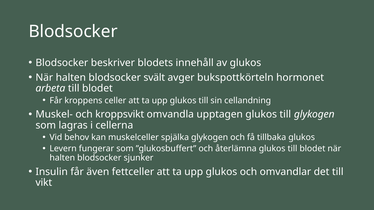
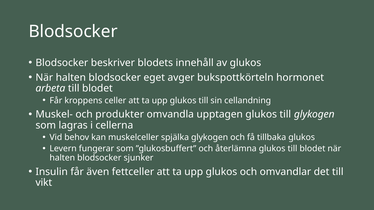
svält: svält -> eget (154, 78)
kroppsvikt: kroppsvikt -> produkter (120, 115)
